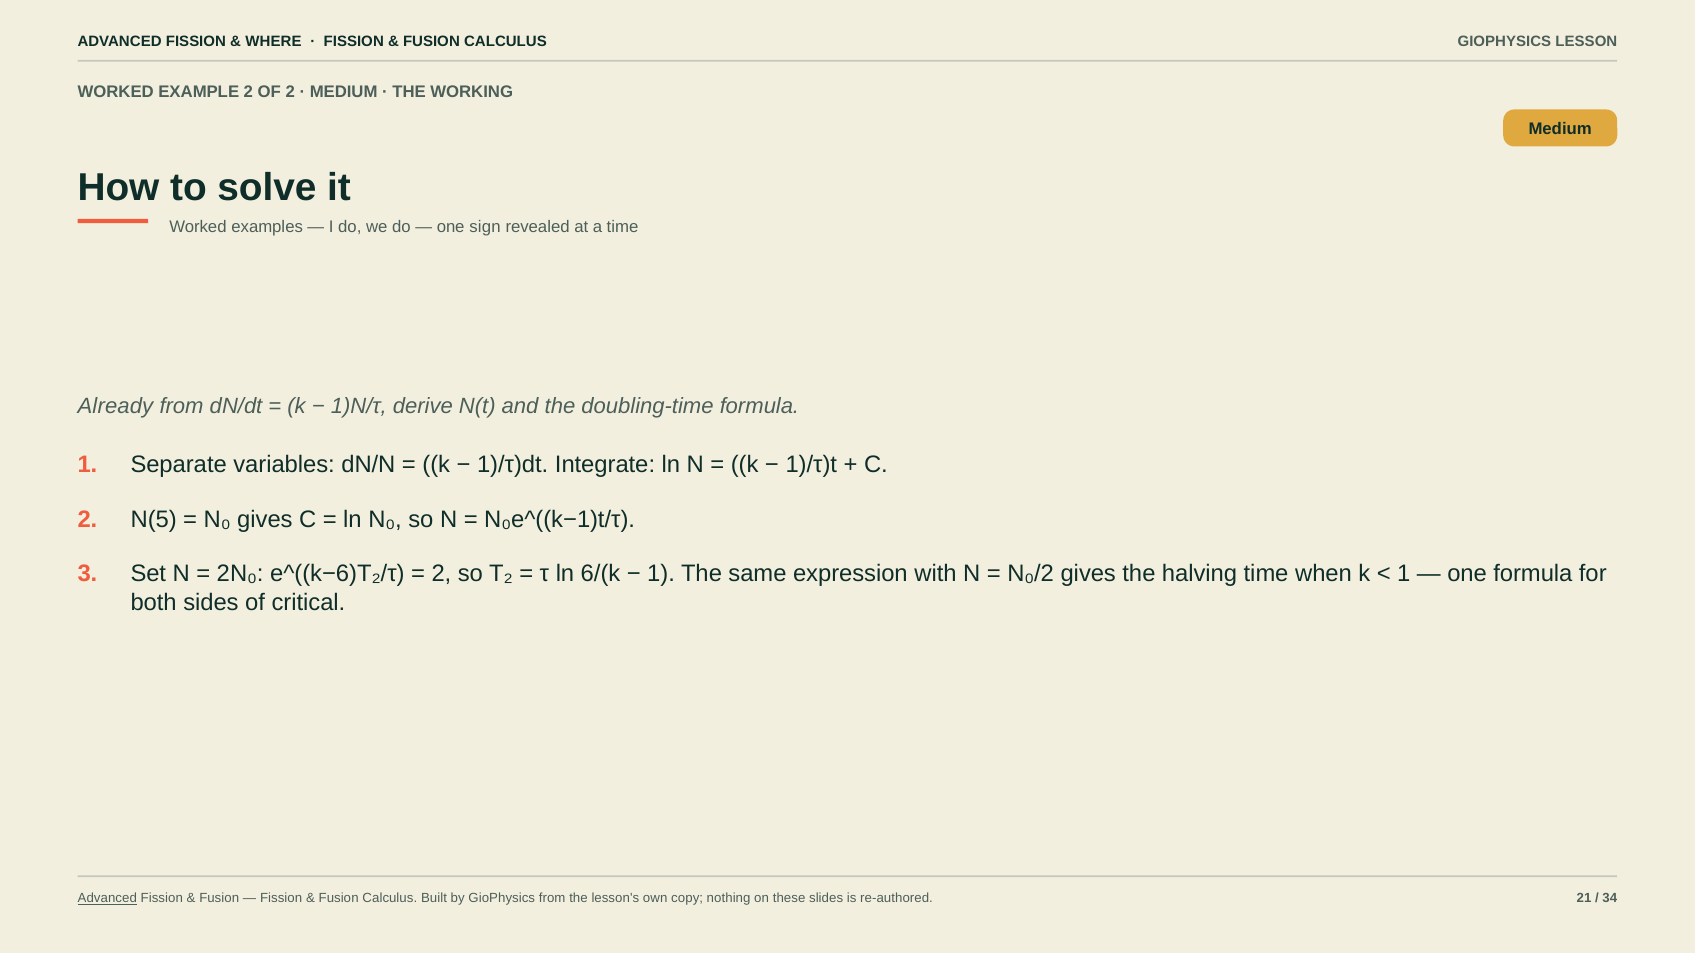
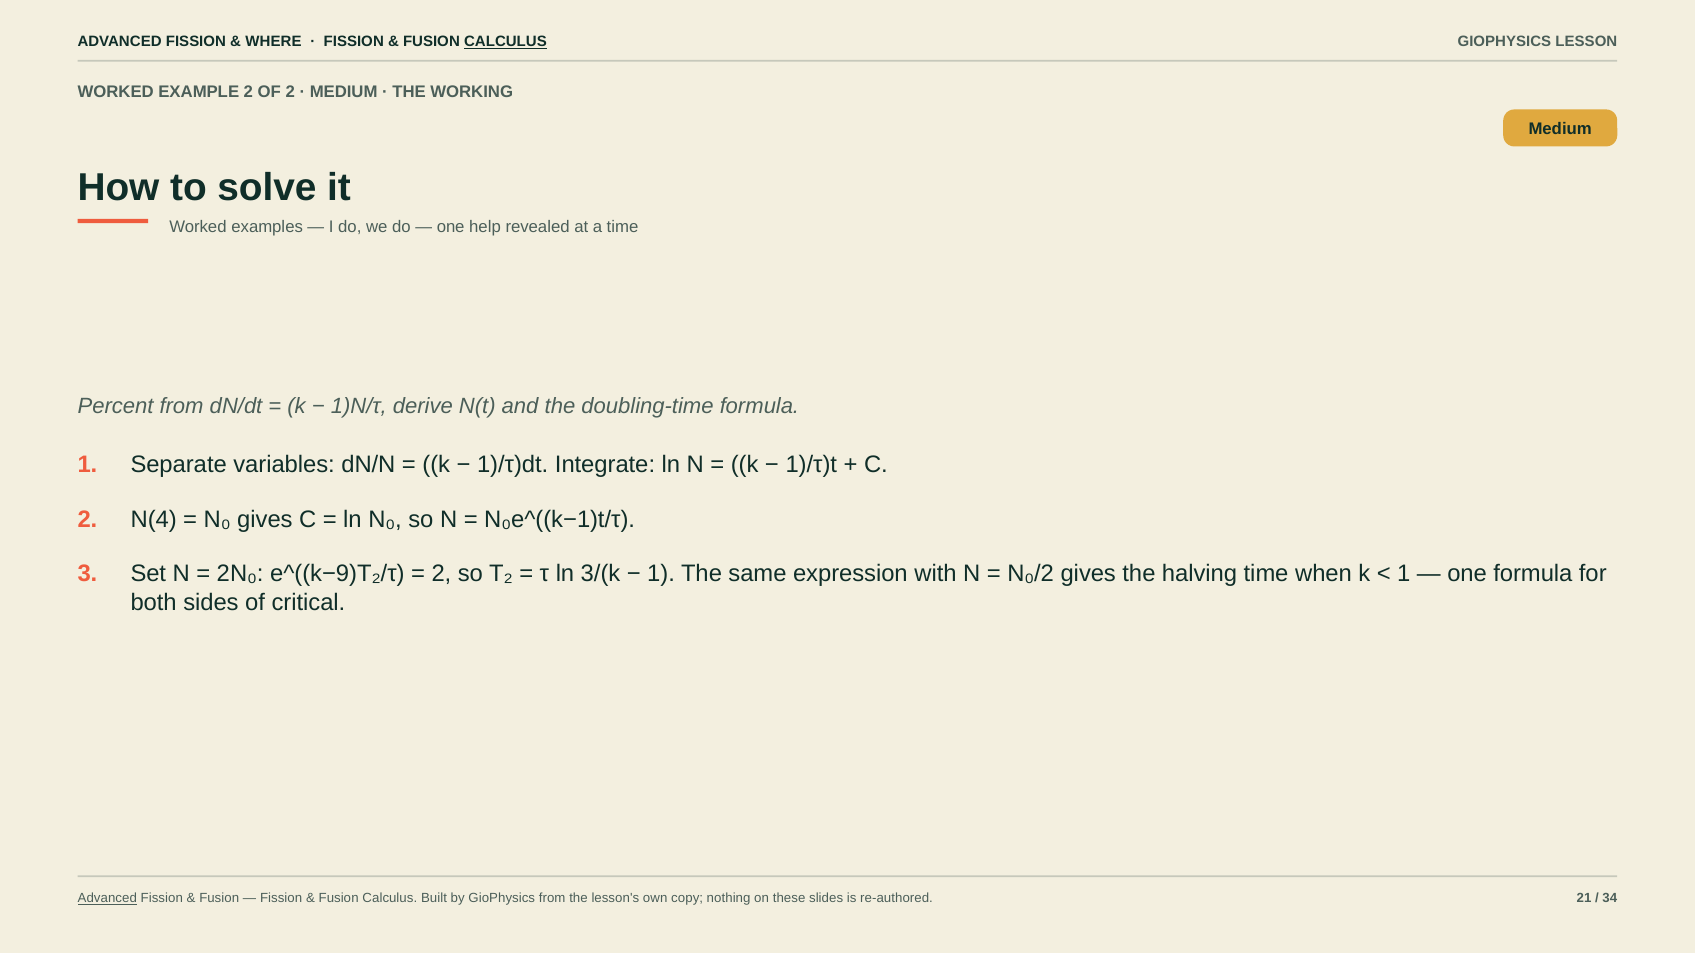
CALCULUS underline: none -> present (505, 42)
sign: sign -> help (485, 227)
Already: Already -> Percent (116, 407)
N(5: N(5 -> N(4 (154, 520)
e^((k−6)T₂/τ: e^((k−6)T₂/τ -> e^((k−9)T₂/τ (337, 574)
6/(k: 6/(k -> 3/(k (601, 574)
